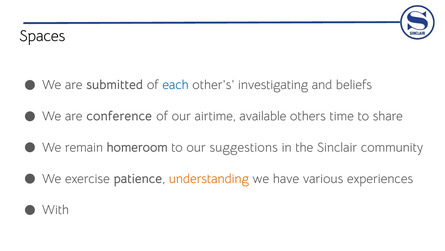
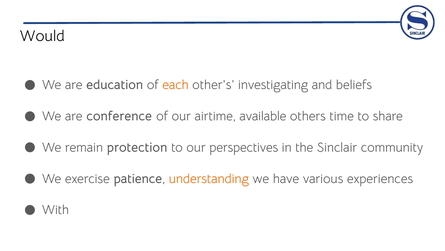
Spaces: Spaces -> Would (42, 36)
submitted: submitted -> education (115, 85)
each colour: blue -> orange (175, 85)
homeroom: homeroom -> protection (137, 147)
suggestions: suggestions -> perspectives (244, 147)
